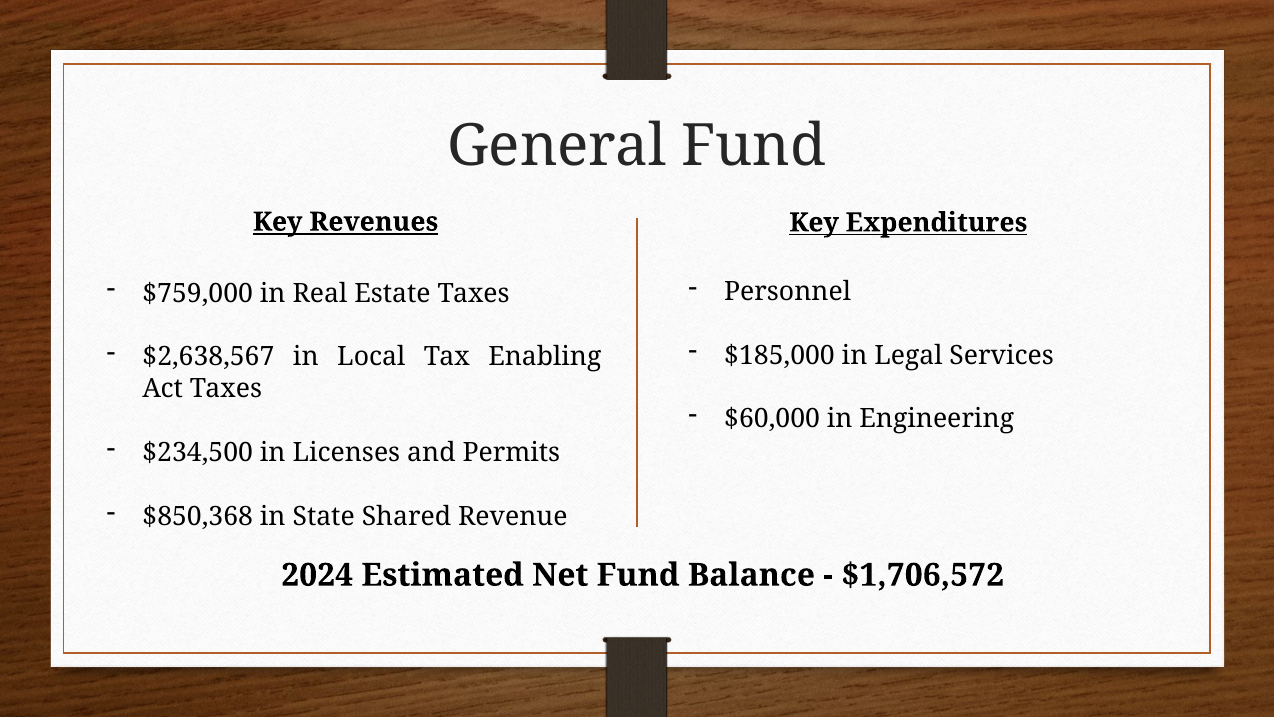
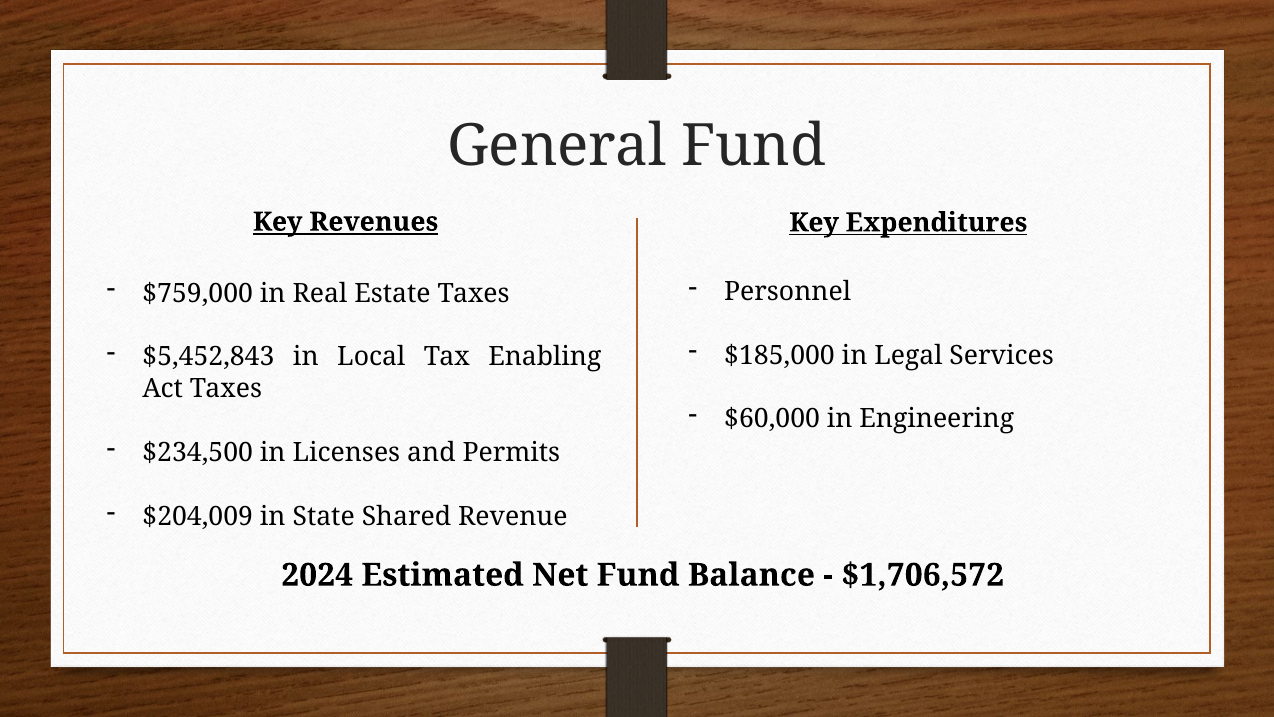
$2,638,567: $2,638,567 -> $5,452,843 (208, 357)
$850,368: $850,368 -> $204,009 (198, 516)
